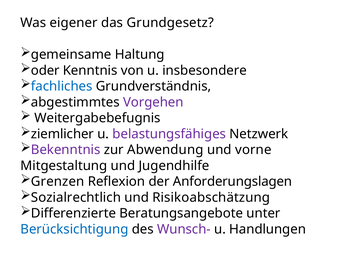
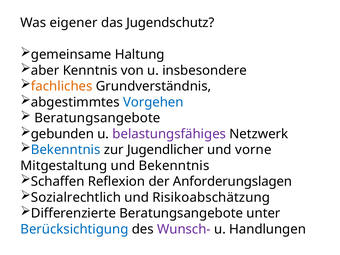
Grundgesetz: Grundgesetz -> Jugendschutz (170, 23)
oder: oder -> aber (45, 70)
fachliches colour: blue -> orange (62, 86)
Vorgehen colour: purple -> blue (153, 102)
Weitergabebefugnis: Weitergabebefugnis -> Beratungsangebote (97, 118)
ziemlicher: ziemlicher -> gebunden (62, 134)
Bekenntnis colour: purple -> blue (66, 150)
Abwendung: Abwendung -> Jugendlicher (165, 150)
und Jugendhilfe: Jugendhilfe -> Bekenntnis (174, 166)
Grenzen: Grenzen -> Schaffen (58, 182)
